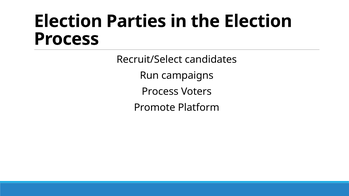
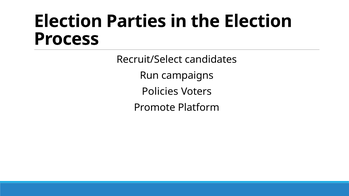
Process: Process -> Policies (160, 92)
